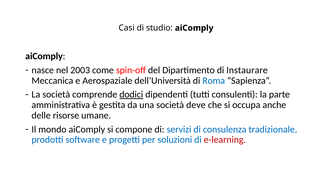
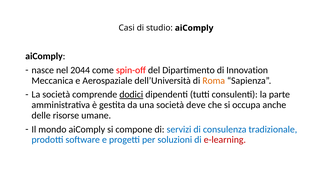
2003: 2003 -> 2044 (80, 70)
Instaurare: Instaurare -> Innovation (247, 70)
Roma colour: blue -> orange (214, 80)
